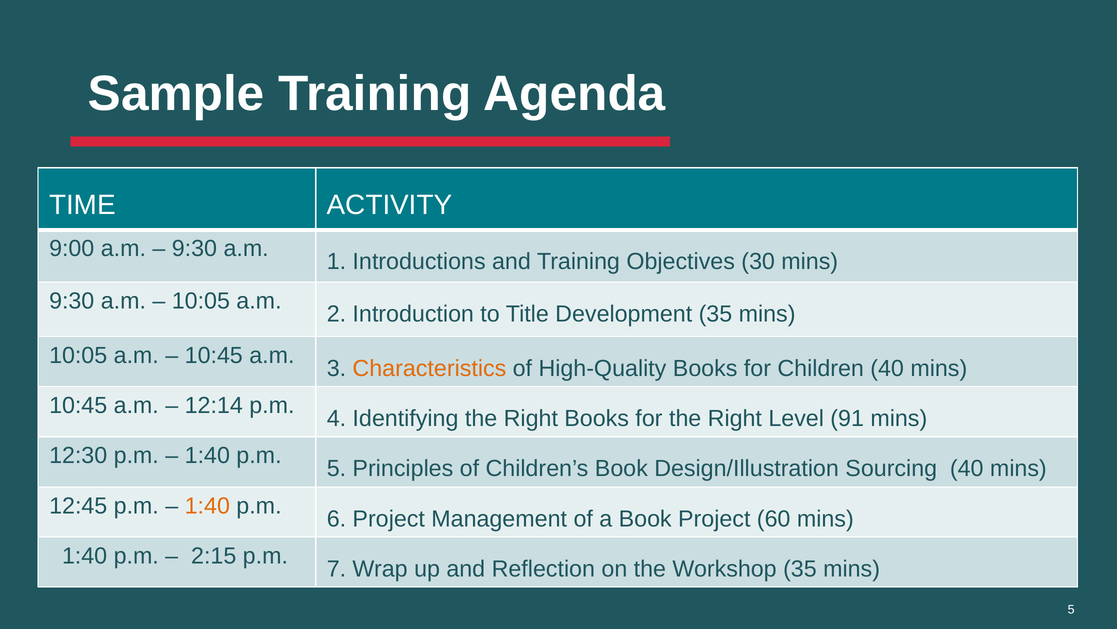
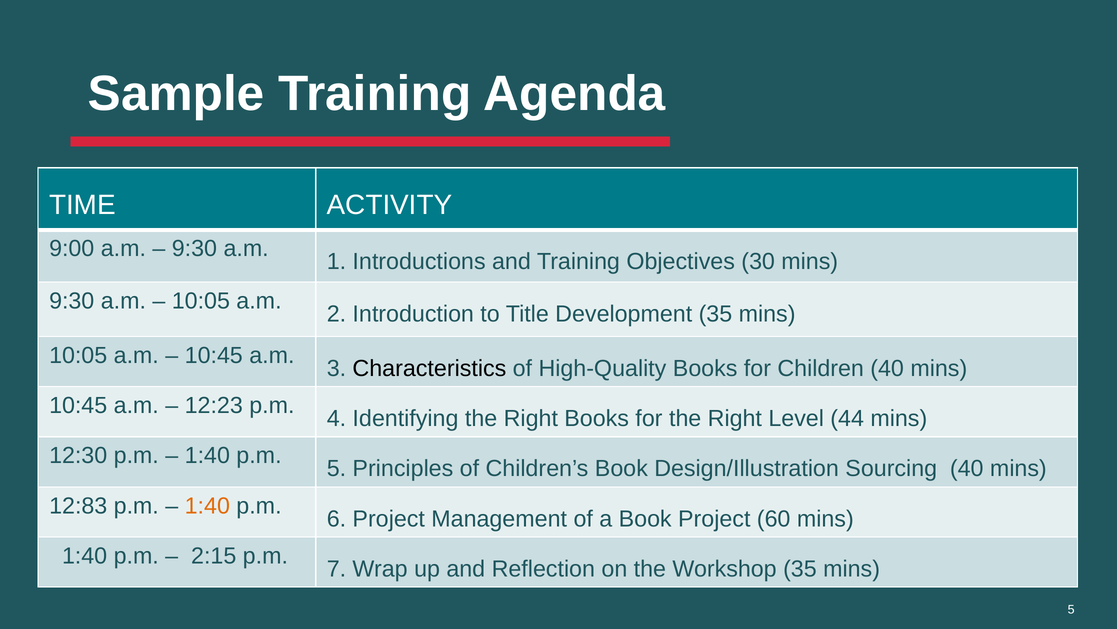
Characteristics colour: orange -> black (429, 368)
12:14: 12:14 -> 12:23 (214, 405)
91: 91 -> 44 (847, 418)
12:45: 12:45 -> 12:83 (78, 505)
